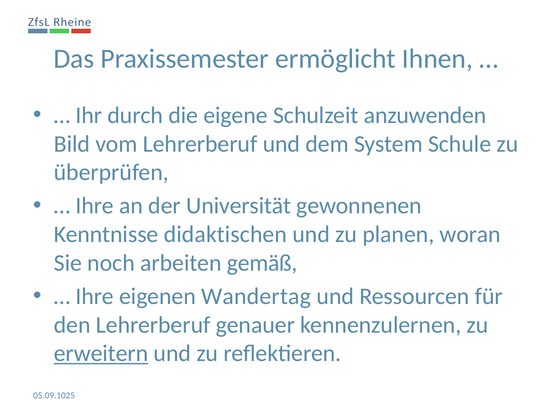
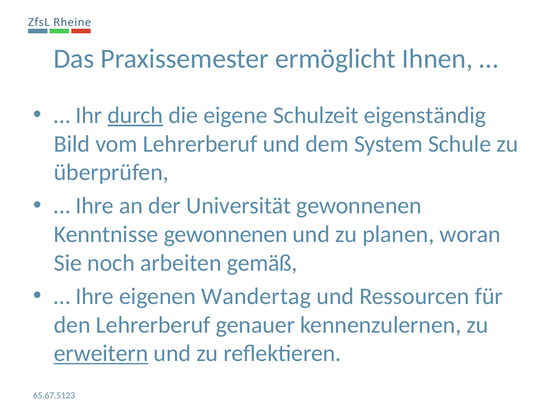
durch underline: none -> present (135, 115)
anzuwenden: anzuwenden -> eigenständig (425, 115)
Kenntnisse didaktischen: didaktischen -> gewonnenen (226, 234)
05.09.1025: 05.09.1025 -> 65.67.5123 (54, 395)
